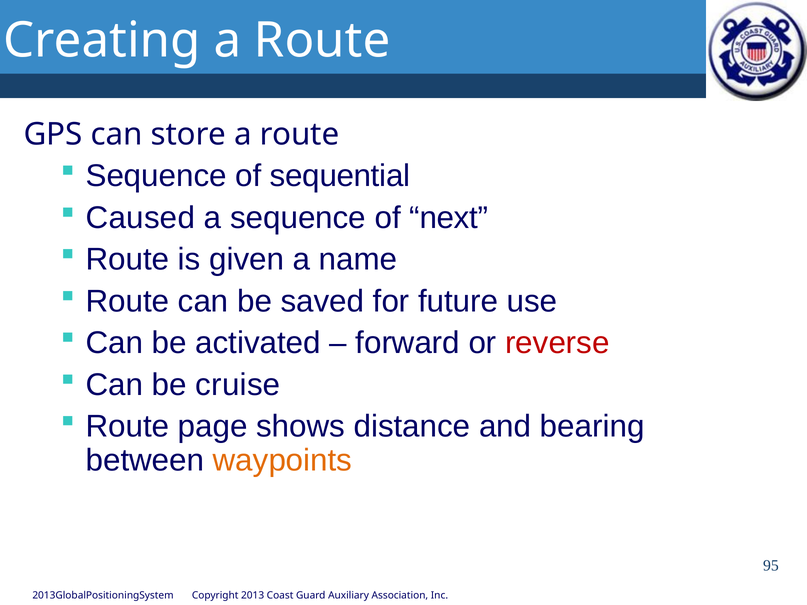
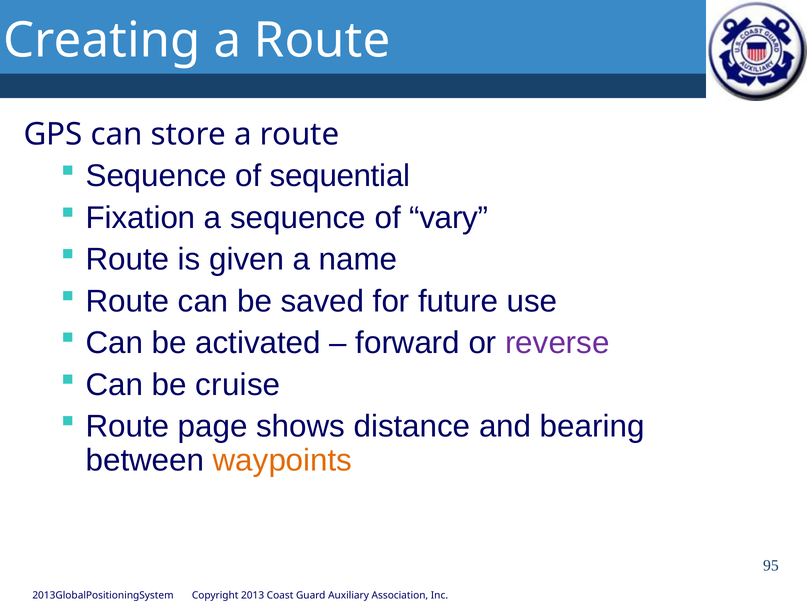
Caused: Caused -> Fixation (141, 218)
next: next -> vary (449, 218)
reverse colour: red -> purple (557, 343)
